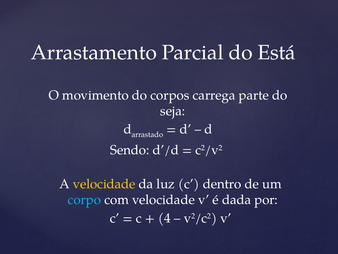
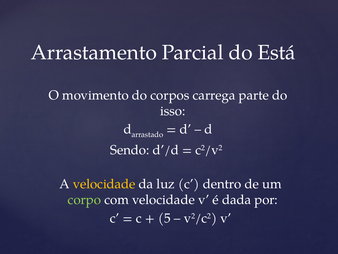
seja: seja -> isso (173, 111)
corpo colour: light blue -> light green (84, 199)
4: 4 -> 5 (164, 218)
